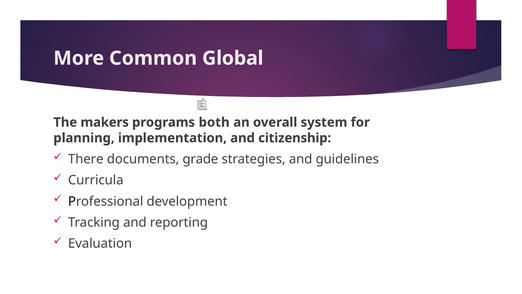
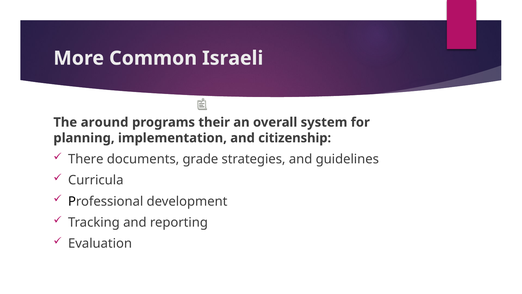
Global: Global -> Israeli (233, 58)
makers: makers -> around (105, 122)
both: both -> their (214, 122)
